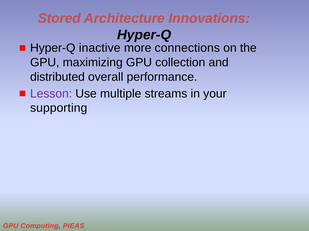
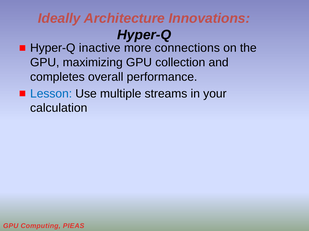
Stored: Stored -> Ideally (59, 18)
distributed: distributed -> completes (57, 77)
Lesson colour: purple -> blue (51, 94)
supporting: supporting -> calculation (59, 108)
